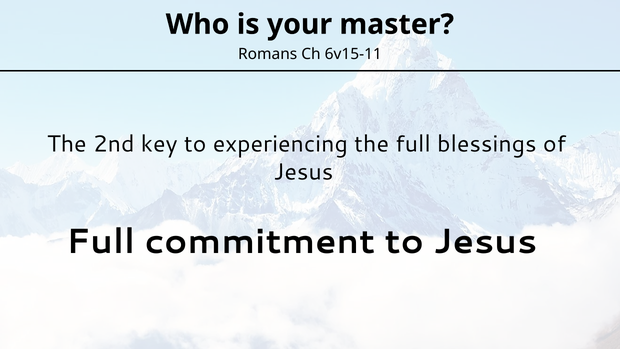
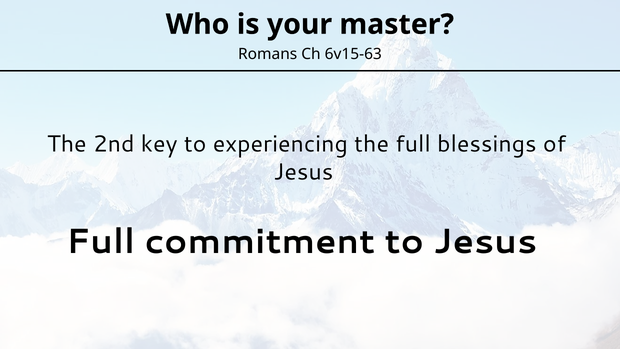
6v15-11: 6v15-11 -> 6v15-63 (353, 54)
